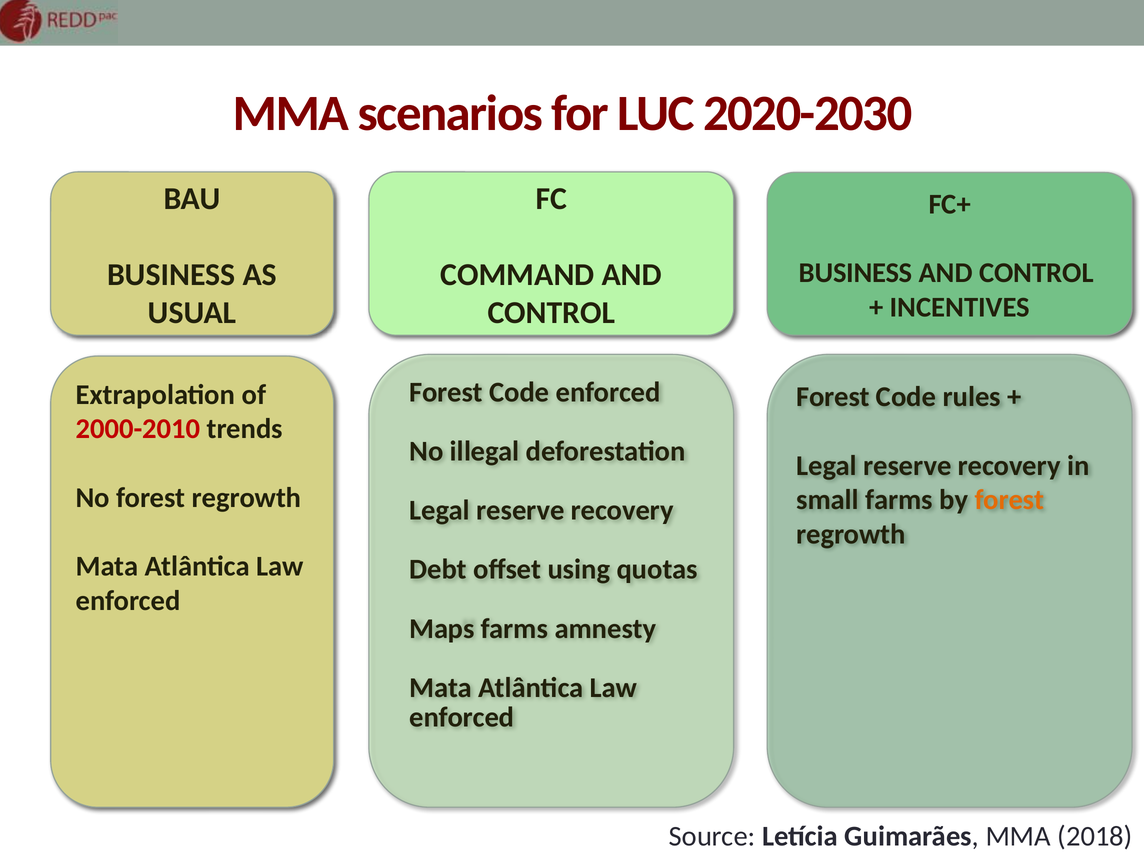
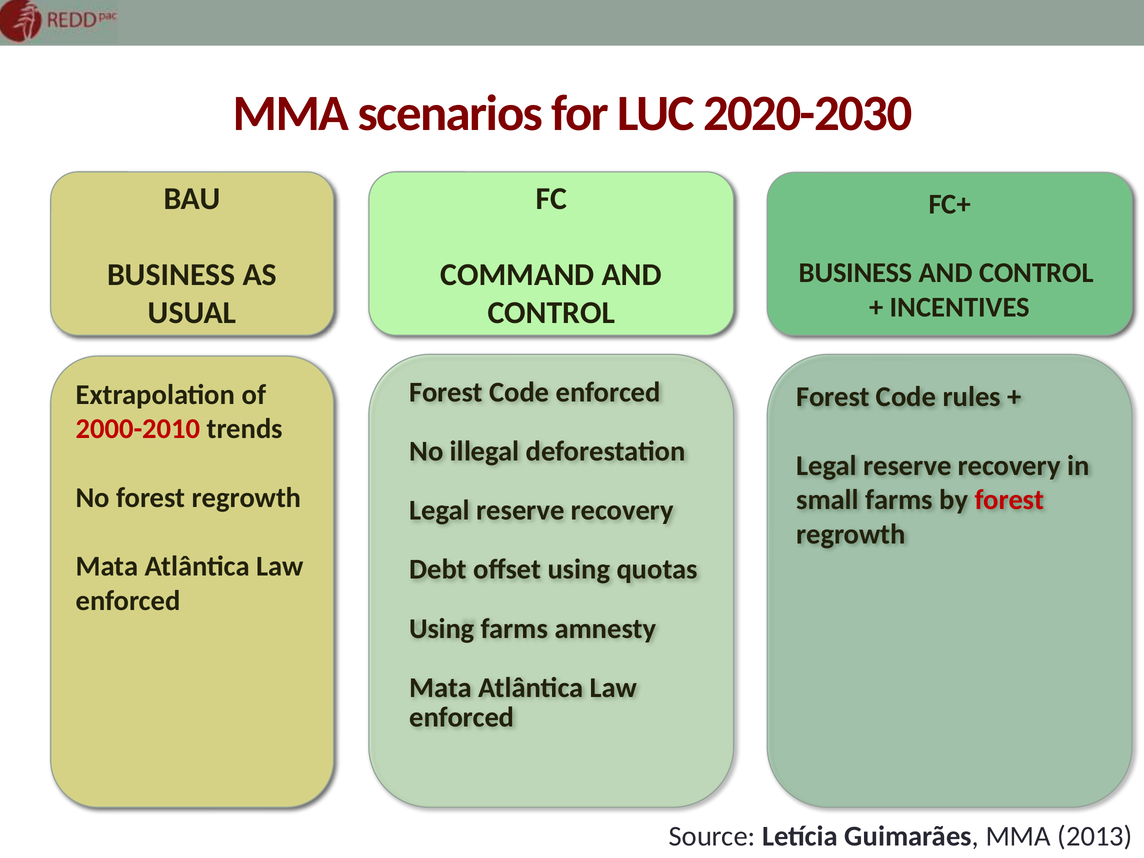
forest colour: orange -> red (1009, 500)
Maps: Maps -> Using (442, 629)
2018: 2018 -> 2013 (1095, 837)
